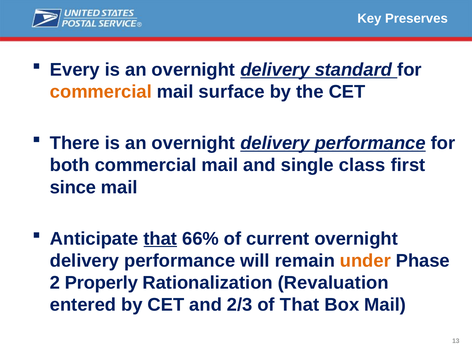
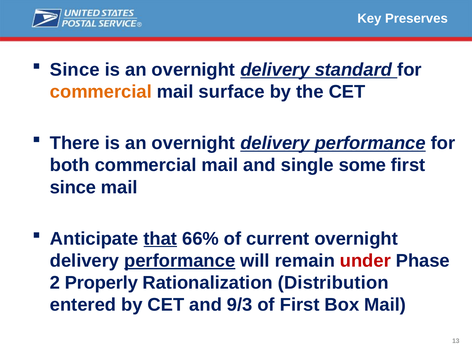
Every: Every -> Since (75, 70)
class: class -> some (362, 165)
performance underline: none -> present (180, 261)
under colour: orange -> red (365, 261)
Revaluation: Revaluation -> Distribution (333, 283)
2/3: 2/3 -> 9/3 (240, 305)
of That: That -> First (300, 305)
